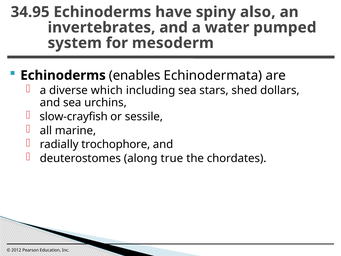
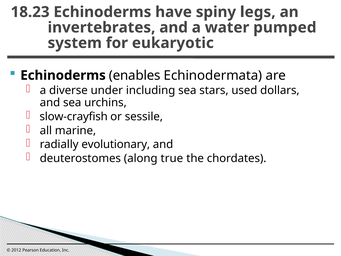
34.95: 34.95 -> 18.23 (30, 12)
also: also -> legs (258, 12)
mesoderm: mesoderm -> eukaryotic (173, 43)
which: which -> under (107, 90)
shed: shed -> used (244, 90)
trochophore: trochophore -> evolutionary (116, 144)
